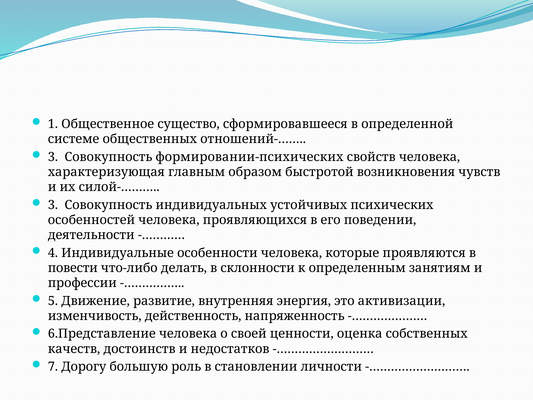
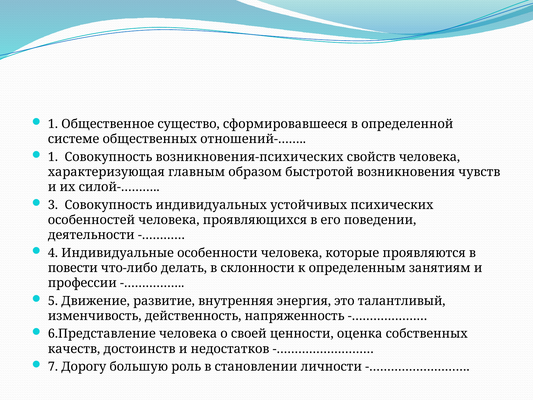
3: 3 -> 1 (53, 157)
формировании-психических: формировании-психических -> возникновения-психических (249, 157)
активизации: активизации -> талантливый (402, 301)
